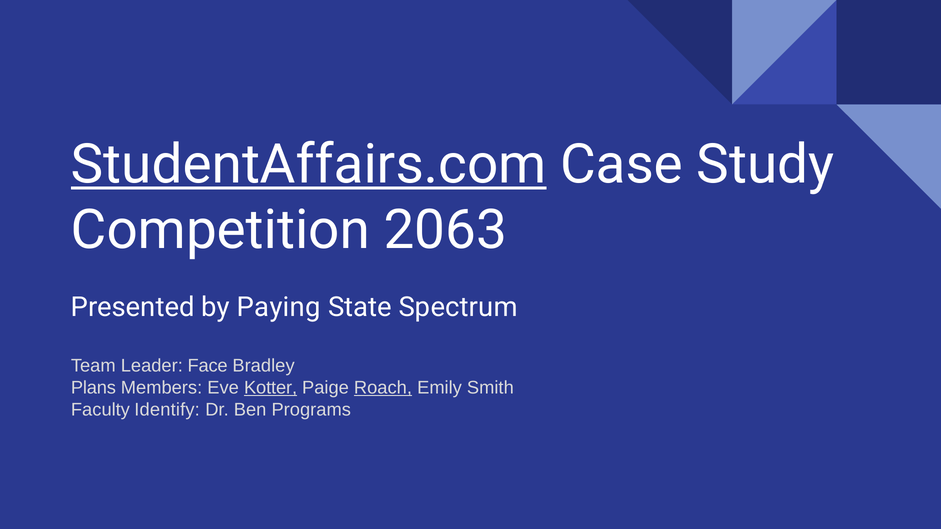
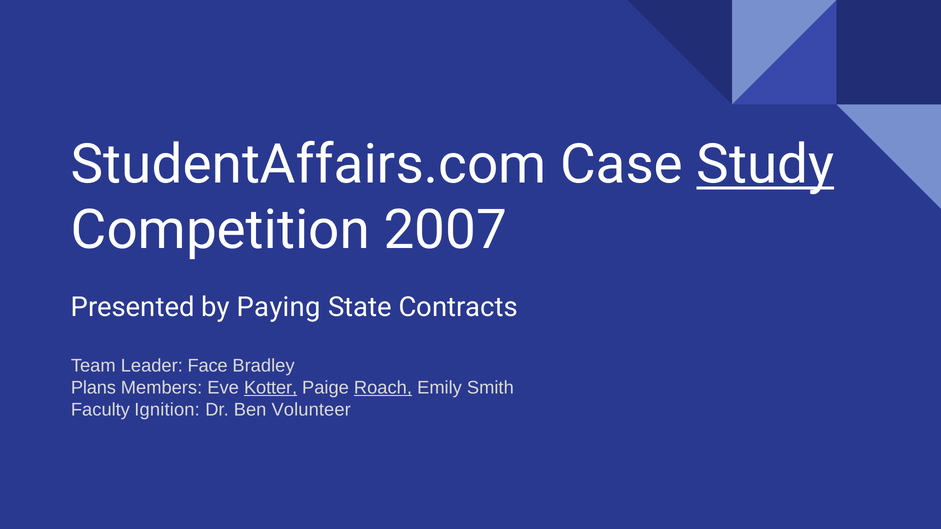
StudentAffairs.com underline: present -> none (309, 165)
Study underline: none -> present (765, 165)
2063: 2063 -> 2007 (445, 230)
Spectrum: Spectrum -> Contracts (458, 307)
Identify: Identify -> Ignition (167, 410)
Programs: Programs -> Volunteer (311, 410)
